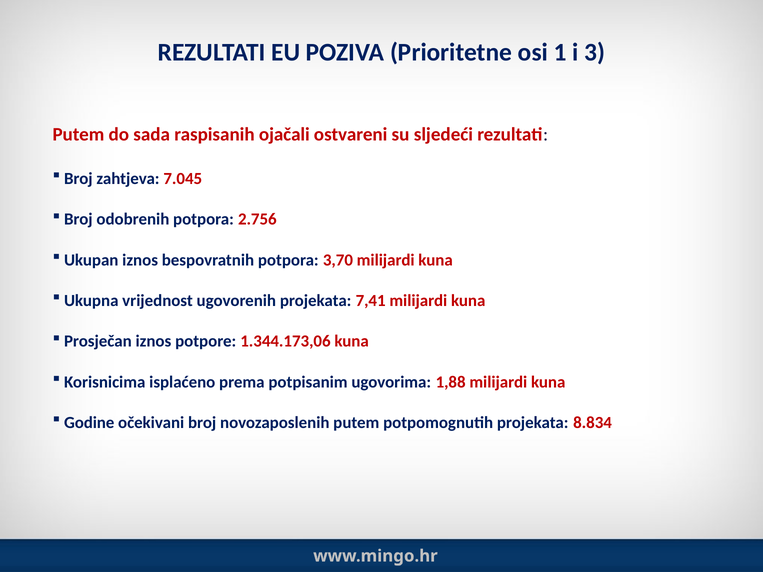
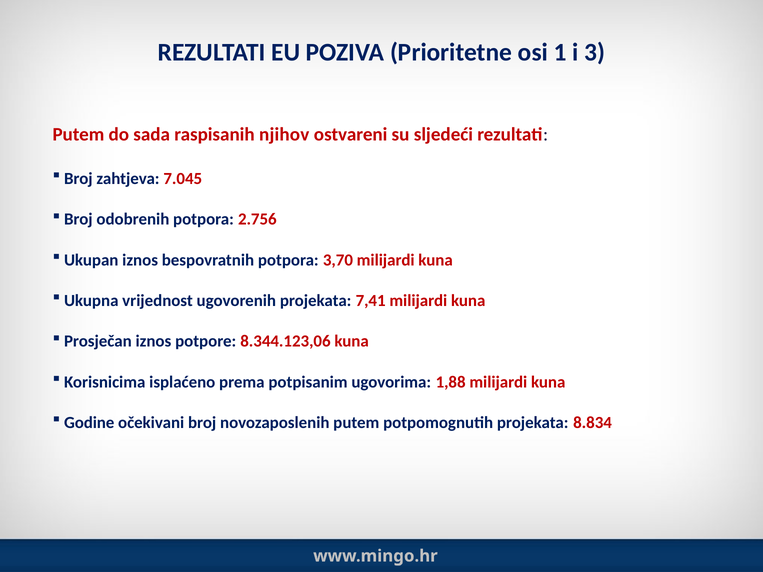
ojačali: ojačali -> njihov (284, 134)
1.344.173,06: 1.344.173,06 -> 8.344.123,06 (285, 341)
